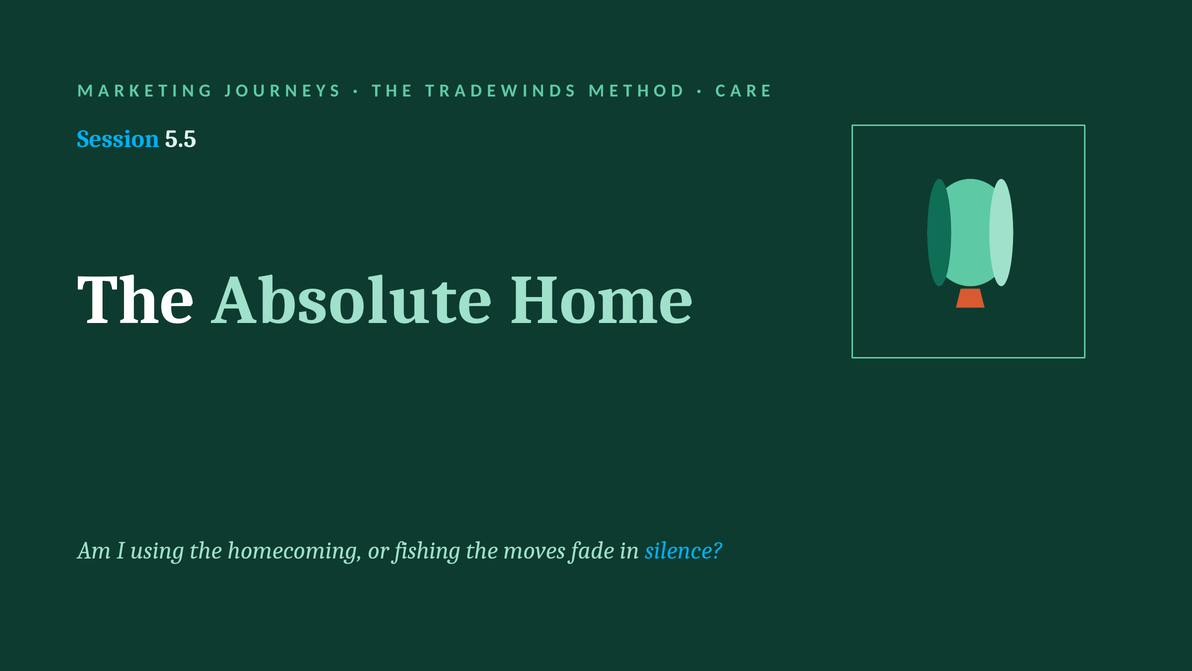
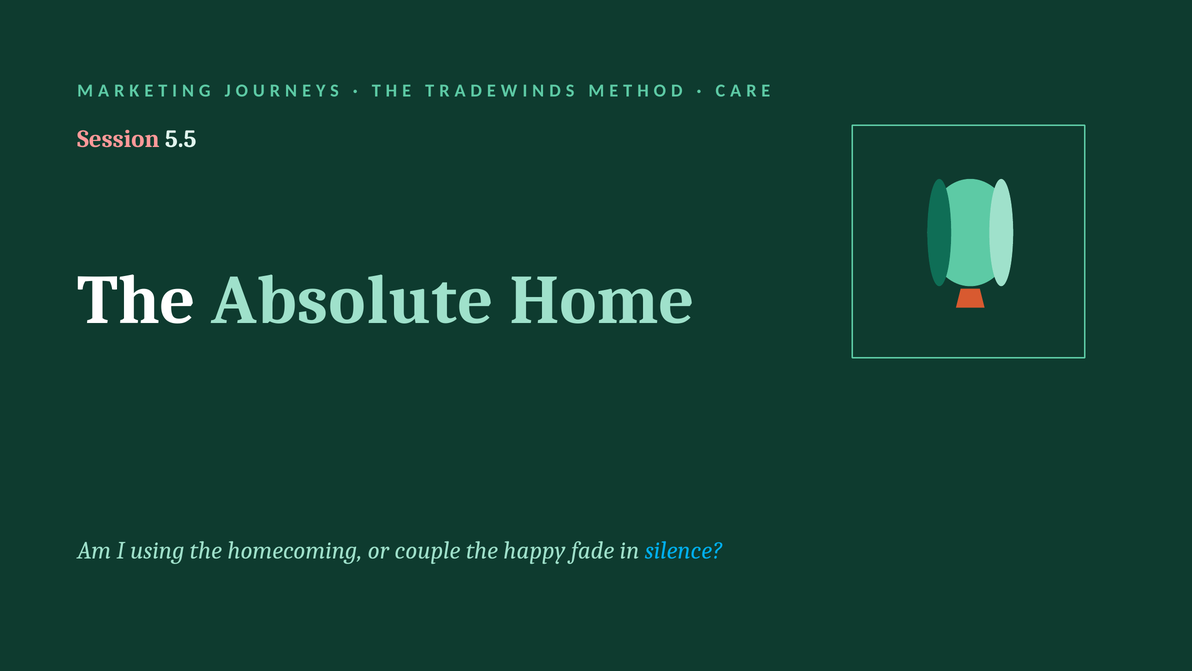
Session colour: light blue -> pink (118, 139)
fishing: fishing -> couple (427, 550)
moves: moves -> happy (534, 550)
